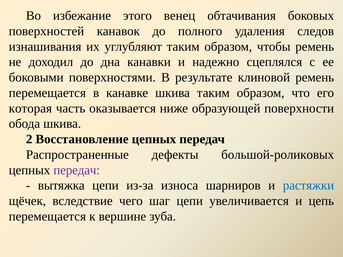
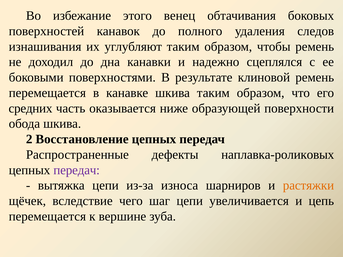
которая: которая -> средних (30, 108)
большой-роликовых: большой-роликовых -> наплавка-роликовых (278, 155)
растяжки colour: blue -> orange (308, 186)
